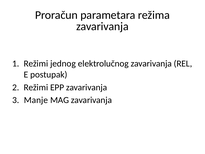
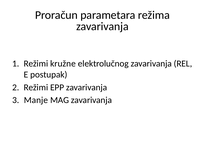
jednog: jednog -> kružne (63, 64)
